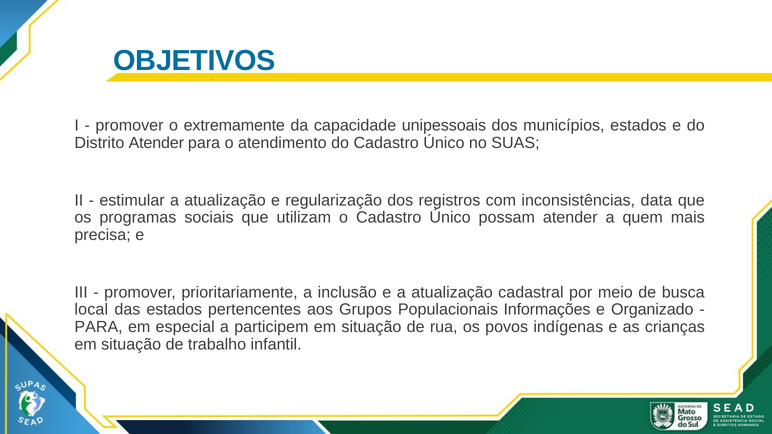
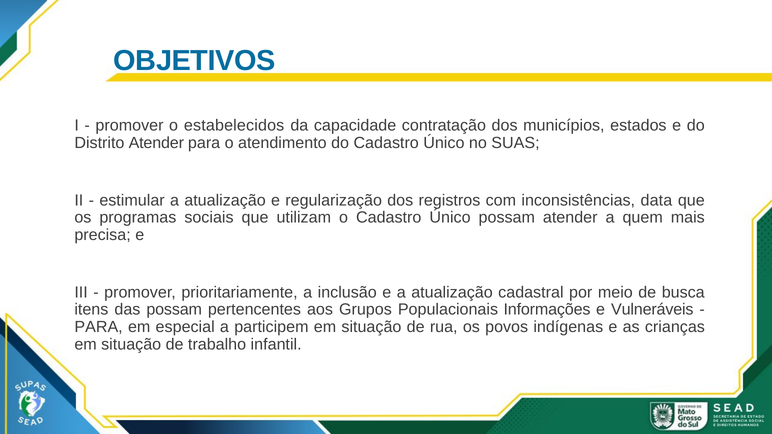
extremamente: extremamente -> estabelecidos (234, 126)
unipessoais: unipessoais -> contratação (444, 126)
local: local -> itens (91, 310)
das estados: estados -> possam (174, 310)
Organizado: Organizado -> Vulneráveis (652, 310)
